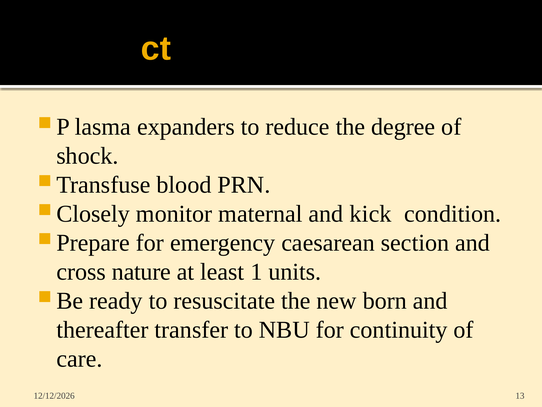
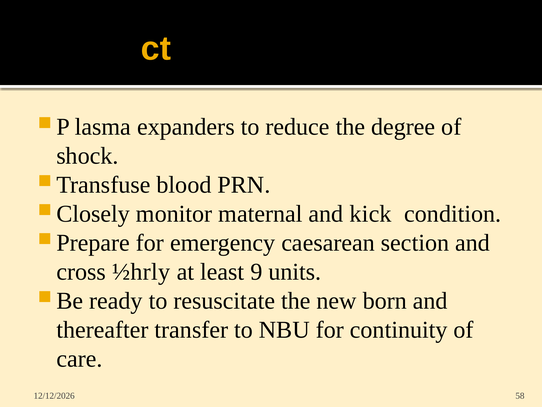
nature: nature -> ½hrly (141, 271)
1: 1 -> 9 (256, 271)
13: 13 -> 58 (520, 395)
